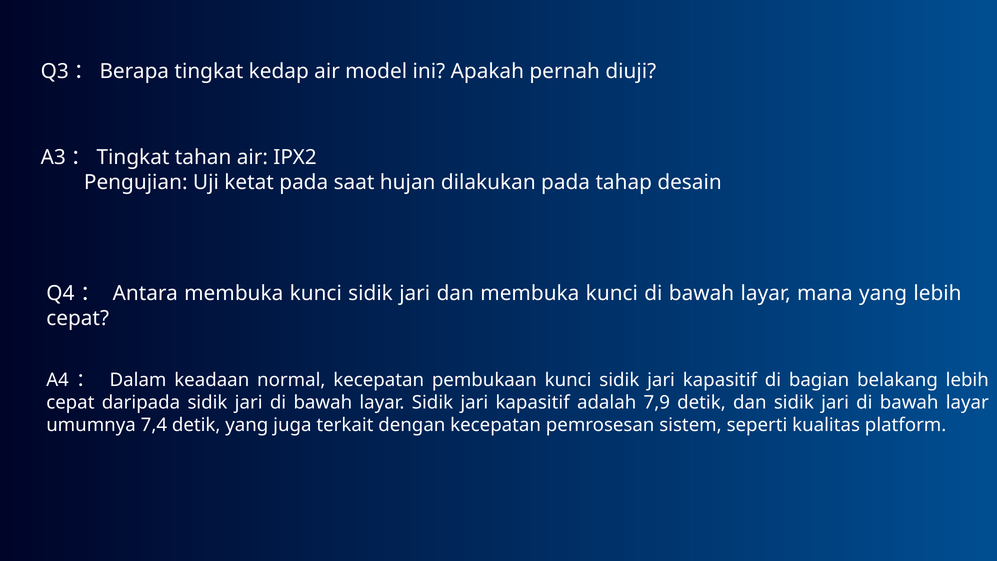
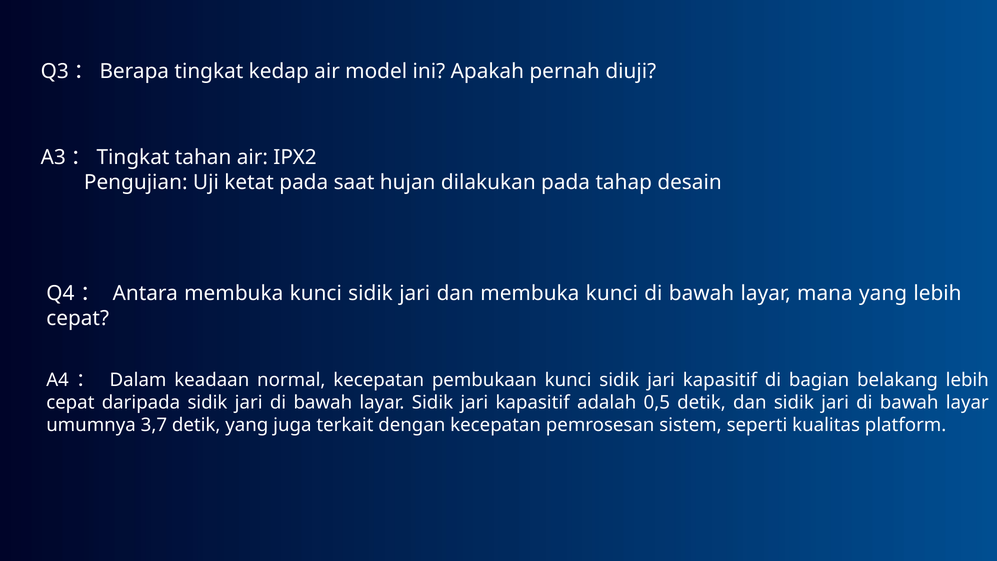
7,9: 7,9 -> 0,5 (657, 402)
7,4: 7,4 -> 3,7 (154, 425)
